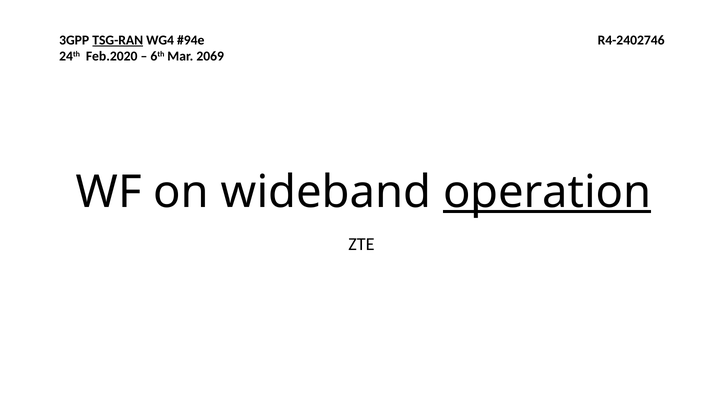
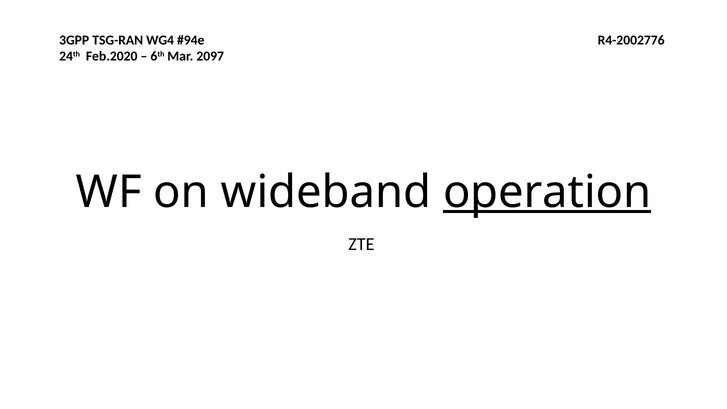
TSG-RAN underline: present -> none (118, 40)
R4-2402746: R4-2402746 -> R4-2002776 (631, 40)
2069: 2069 -> 2097 (210, 56)
